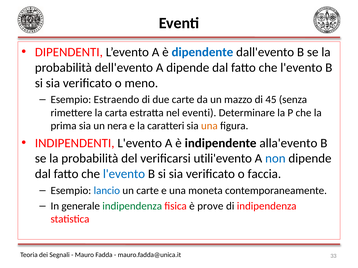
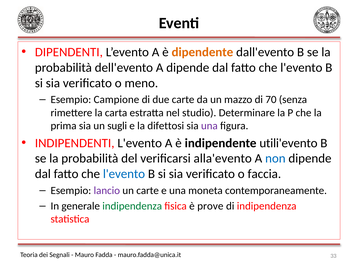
dipendente colour: blue -> orange (202, 52)
Estraendo: Estraendo -> Campione (116, 100)
45: 45 -> 70 (271, 100)
nel eventi: eventi -> studio (199, 113)
nera: nera -> sugli (117, 126)
caratteri: caratteri -> difettosi (166, 126)
una colour: orange -> purple (209, 126)
alla'evento: alla'evento -> utili'evento (288, 143)
utili'evento: utili'evento -> alla'evento (223, 159)
lancio colour: blue -> purple (107, 191)
